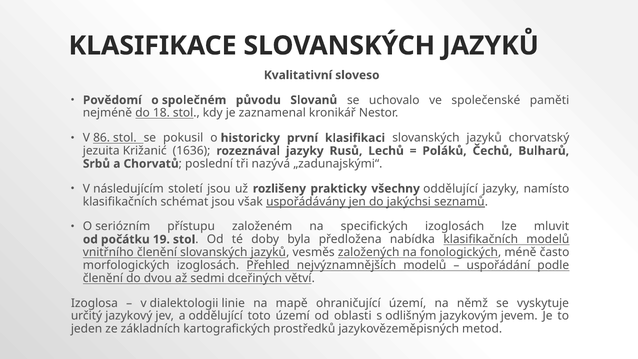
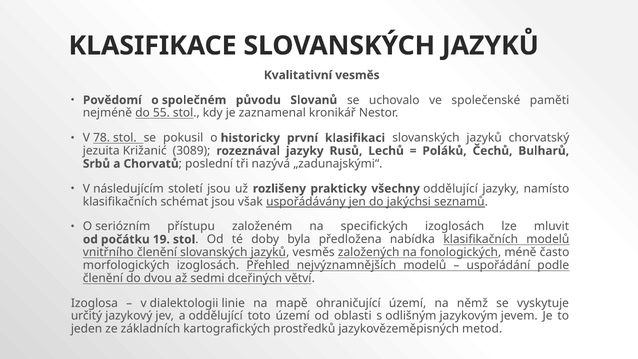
Kvalitativní sloveso: sloveso -> vesměs (357, 75)
18: 18 -> 55 (161, 113)
86: 86 -> 78 (102, 138)
1636: 1636 -> 3089 (192, 151)
